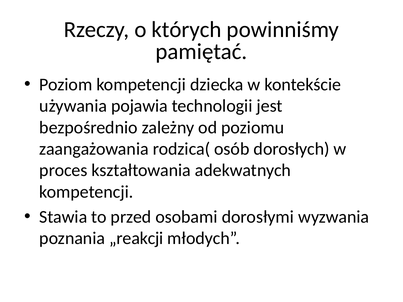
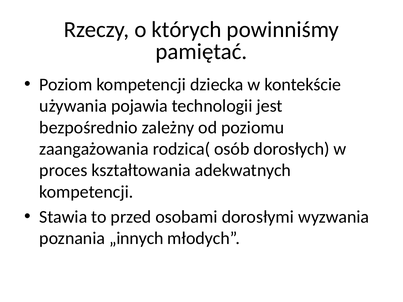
„reakcji: „reakcji -> „innych (136, 239)
